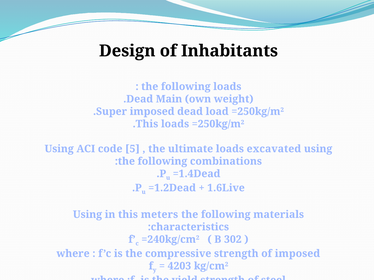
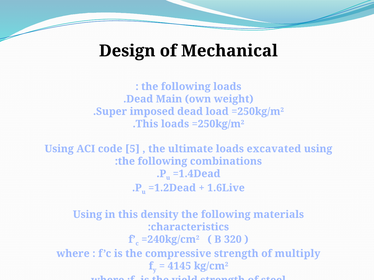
Inhabitants: Inhabitants -> Mechanical (229, 51)
meters: meters -> density (160, 215)
302: 302 -> 320 (233, 240)
of imposed: imposed -> multiply (297, 254)
4203: 4203 -> 4145 (179, 266)
